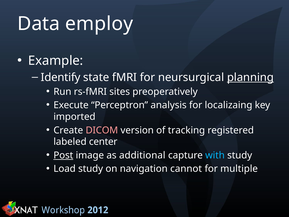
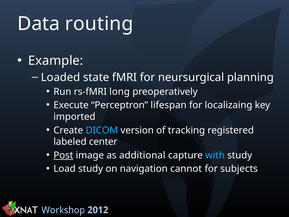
employ: employ -> routing (99, 24)
Identify: Identify -> Loaded (61, 77)
planning underline: present -> none (250, 77)
sites: sites -> long (120, 92)
analysis: analysis -> lifespan (169, 105)
DICOM colour: pink -> light blue (102, 130)
multiple: multiple -> subjects (239, 169)
